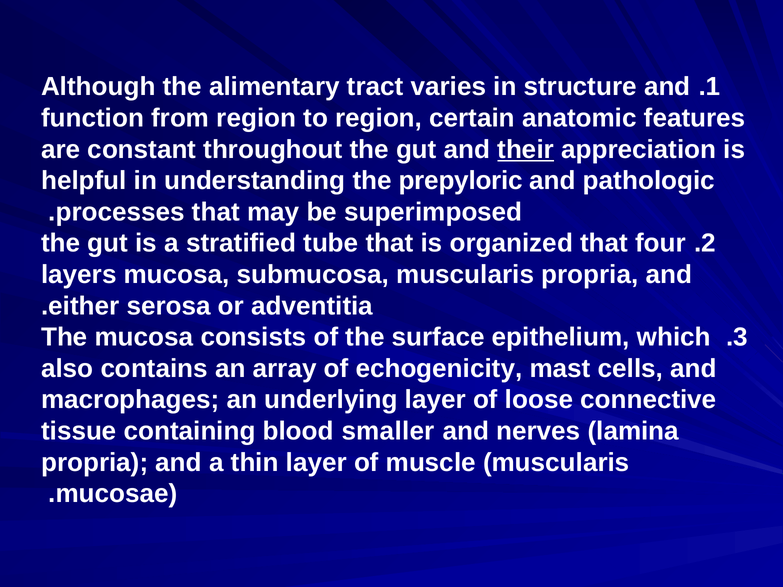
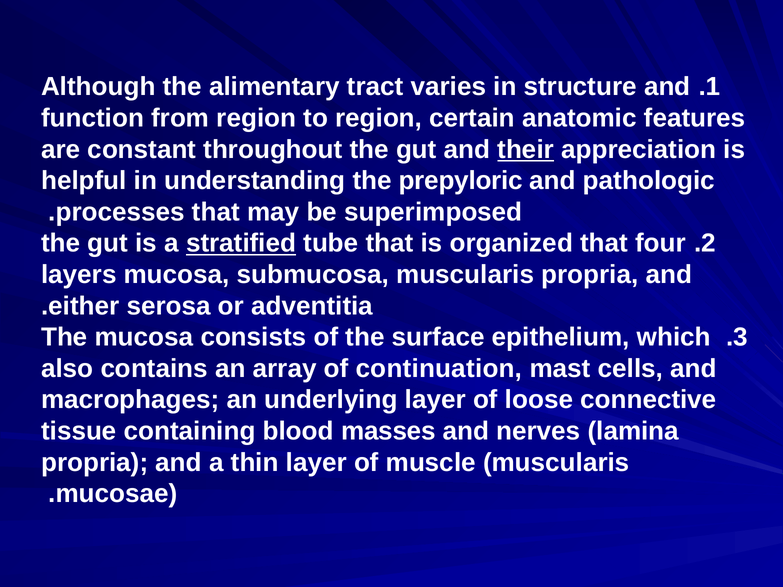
stratified underline: none -> present (241, 243)
echogenicity: echogenicity -> continuation (439, 369)
smaller: smaller -> masses (388, 431)
